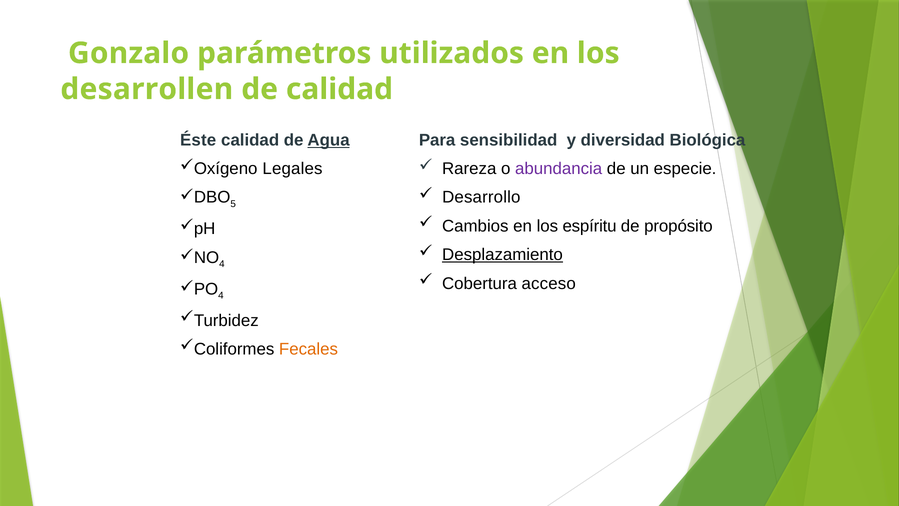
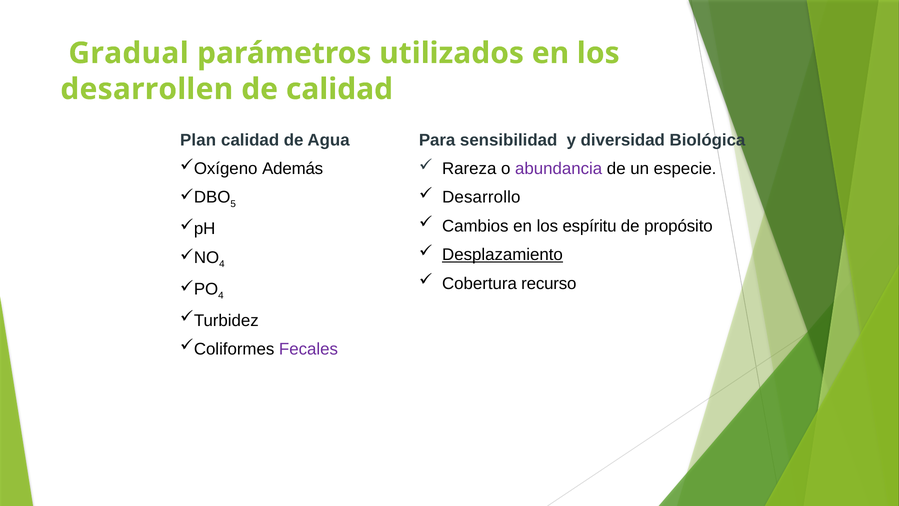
Gonzalo: Gonzalo -> Gradual (128, 53)
Éste: Éste -> Plan (198, 140)
Agua underline: present -> none (329, 140)
Legales: Legales -> Además (293, 169)
acceso: acceso -> recurso (549, 283)
Fecales colour: orange -> purple (308, 349)
